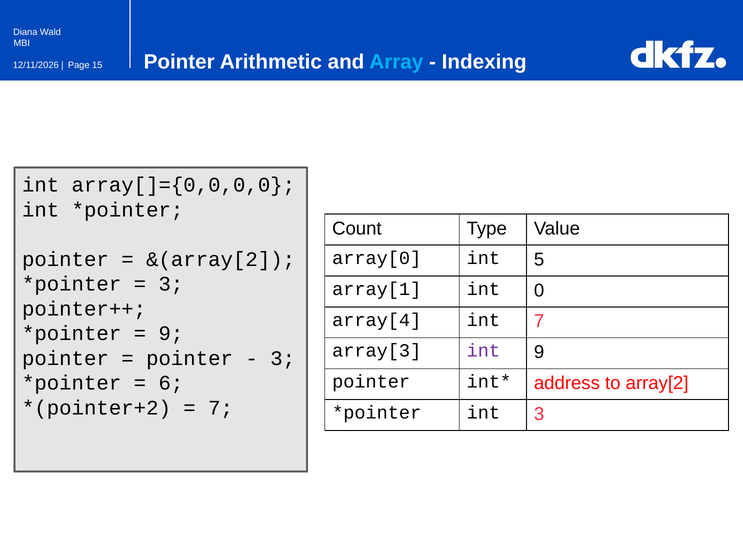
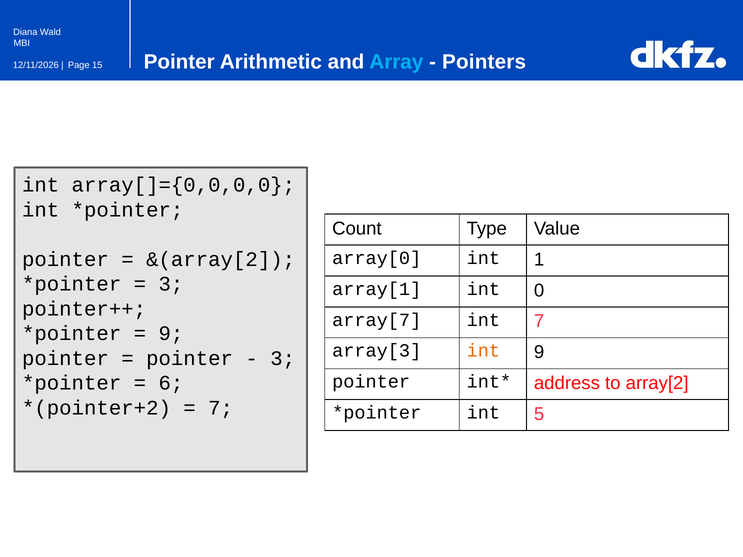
Indexing: Indexing -> Pointers (484, 62)
5: 5 -> 1 (539, 260)
array[4: array[4 -> array[7 (377, 320)
int colour: purple -> orange (483, 351)
int 3: 3 -> 5 (539, 414)
